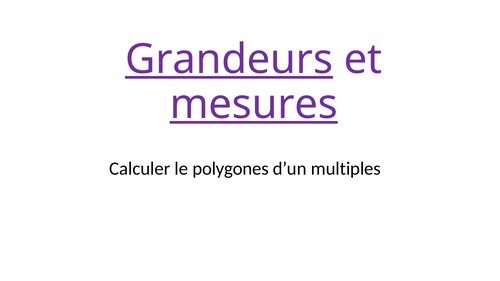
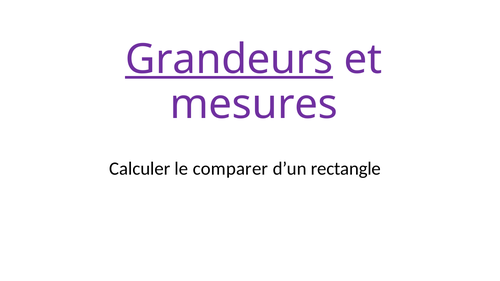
mesures underline: present -> none (254, 104)
polygones: polygones -> comparer (230, 169)
multiples: multiples -> rectangle (346, 169)
